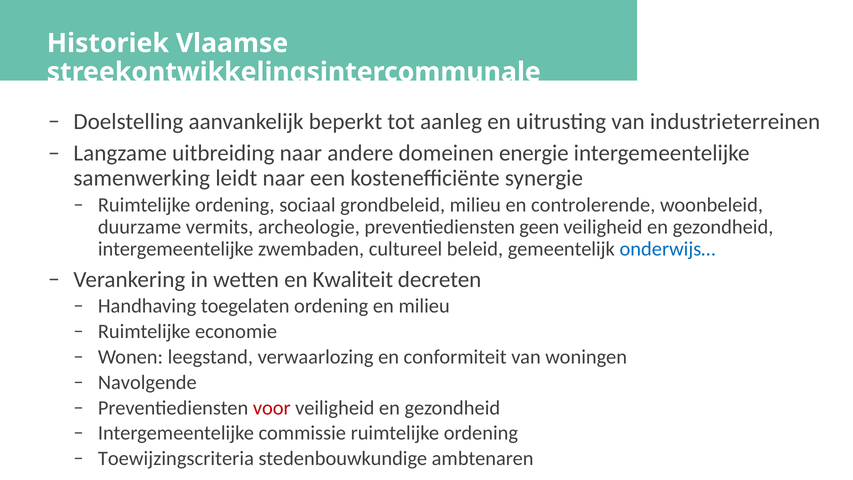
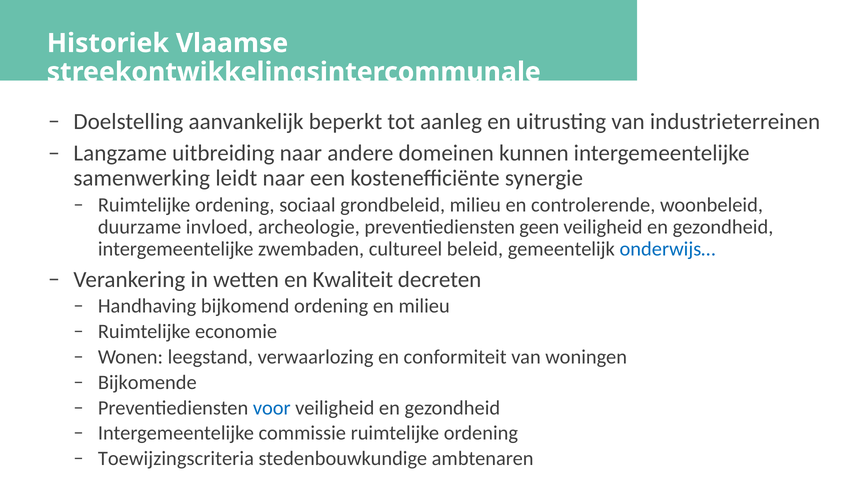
energie: energie -> kunnen (534, 153)
vermits: vermits -> invloed (219, 227)
toegelaten: toegelaten -> bijkomend (245, 306)
Navolgende: Navolgende -> Bijkomende (147, 382)
voor colour: red -> blue (272, 408)
